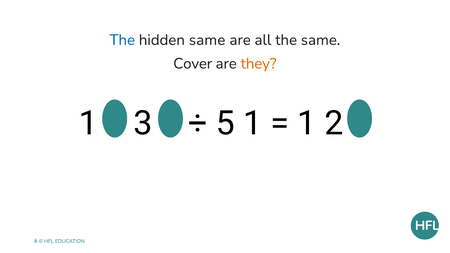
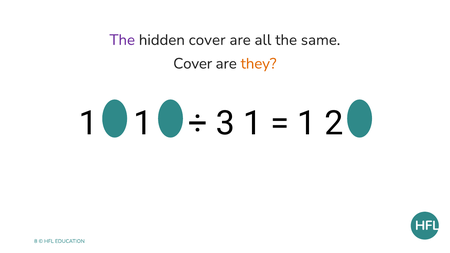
The colour: blue -> purple (122, 40)
hidden same: same -> cover (207, 40)
3: 3 -> 1 (143, 123)
5: 5 -> 3 (225, 123)
